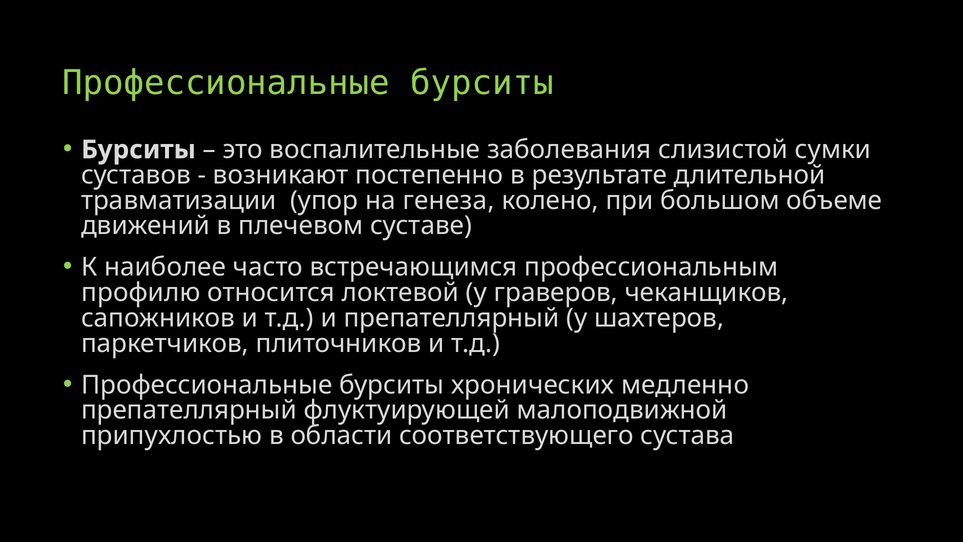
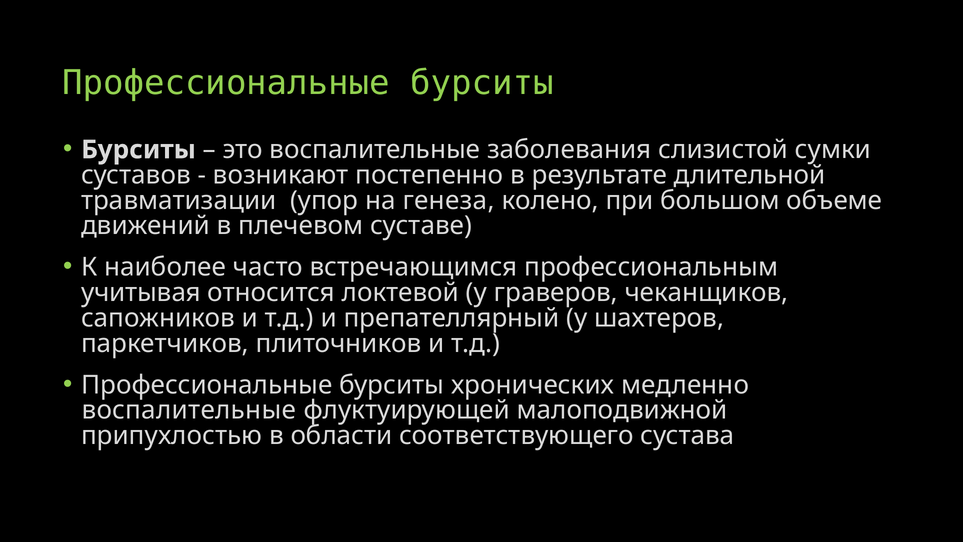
профилю: профилю -> учитывая (141, 293)
препателлярный: препателлярный -> воспалительные (189, 410)
